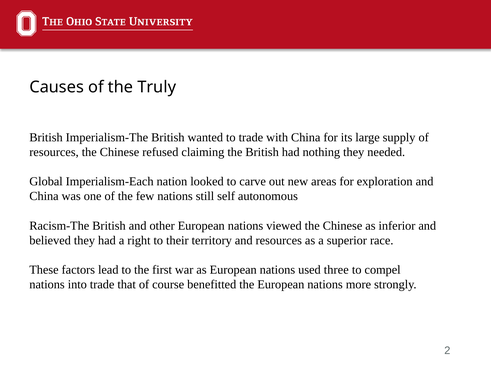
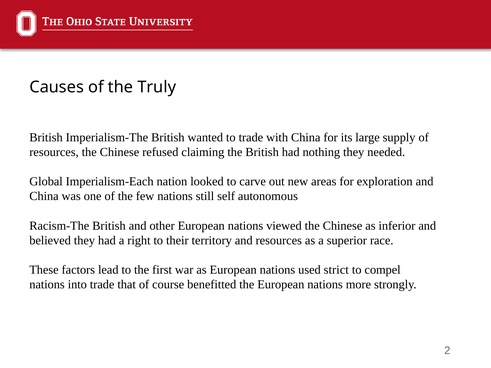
three: three -> strict (336, 270)
